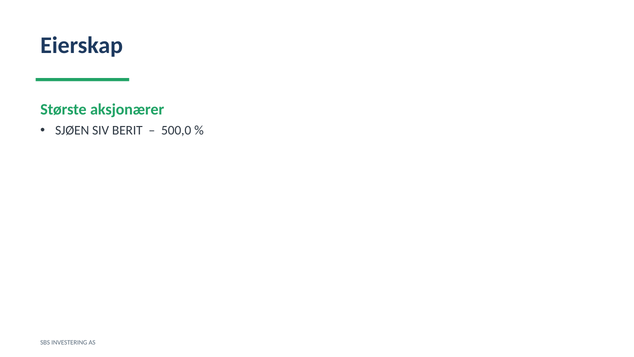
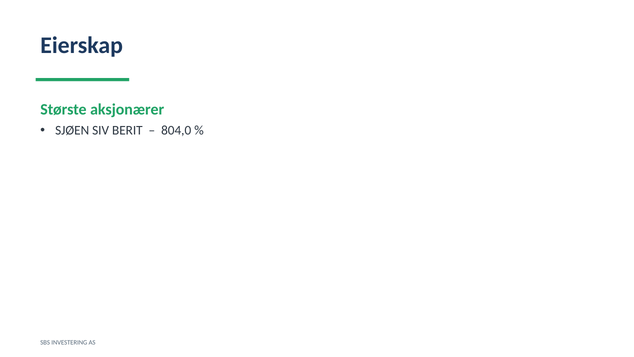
500,0: 500,0 -> 804,0 (176, 130)
